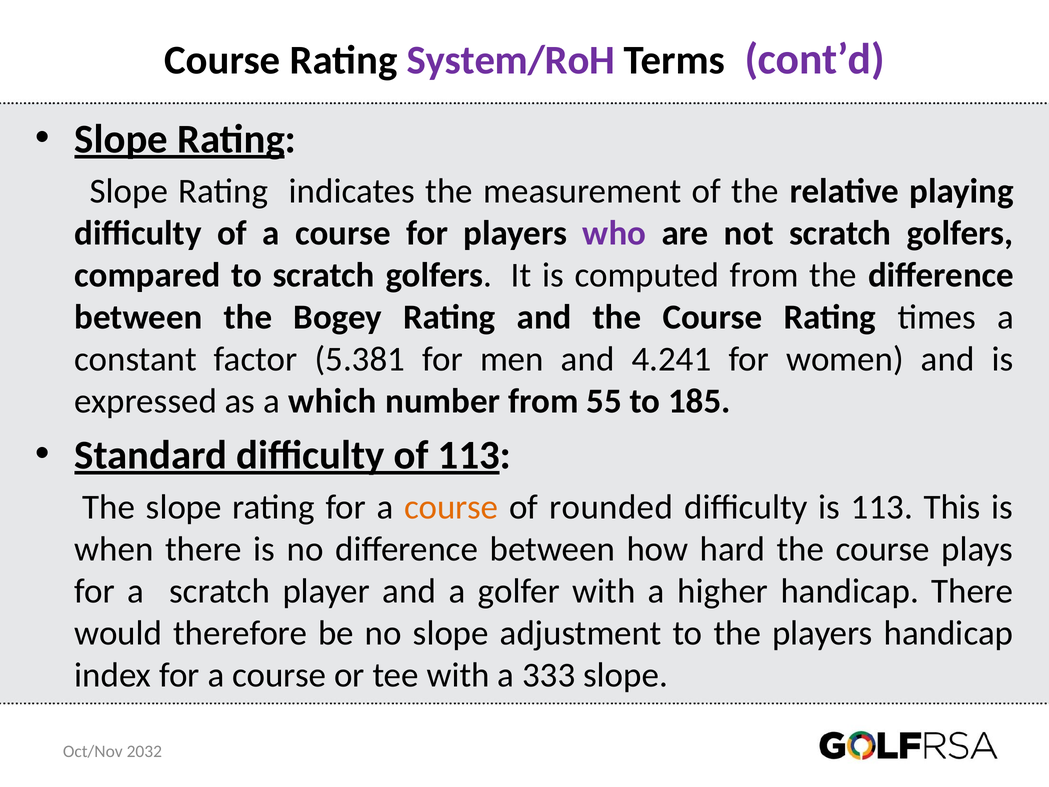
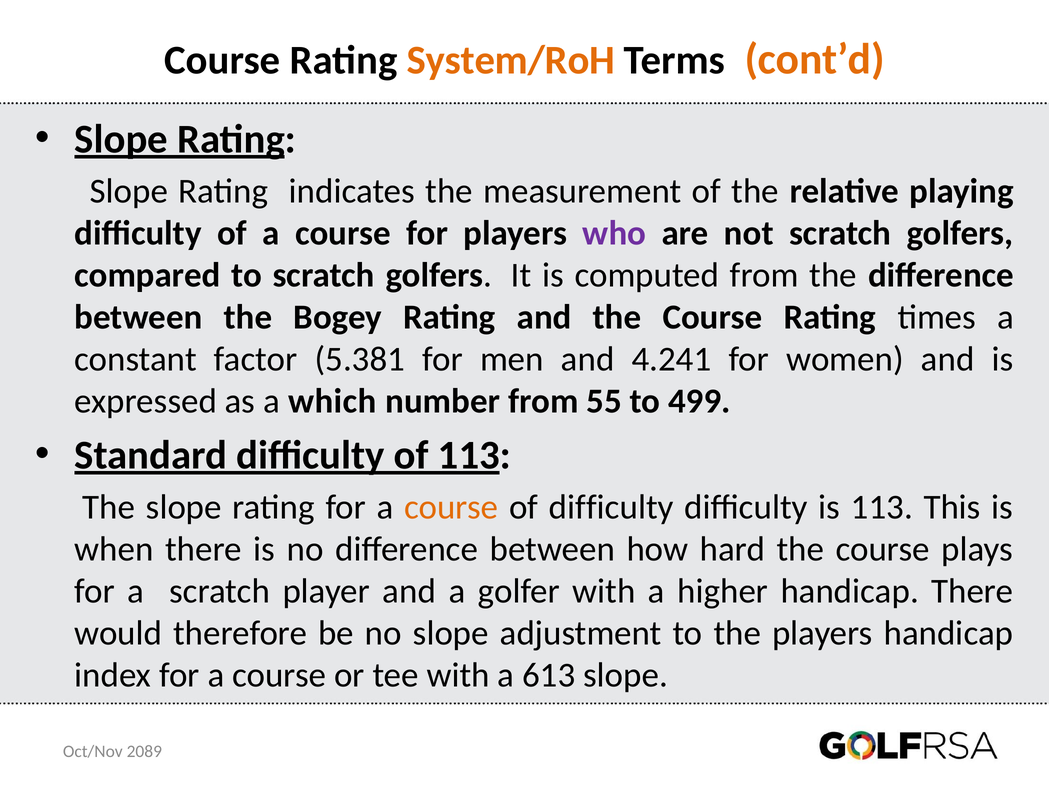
System/RoH colour: purple -> orange (511, 60)
cont’d colour: purple -> orange (815, 59)
185: 185 -> 499 (699, 401)
of rounded: rounded -> difficulty (611, 507)
333: 333 -> 613 (549, 675)
2032: 2032 -> 2089 (144, 751)
